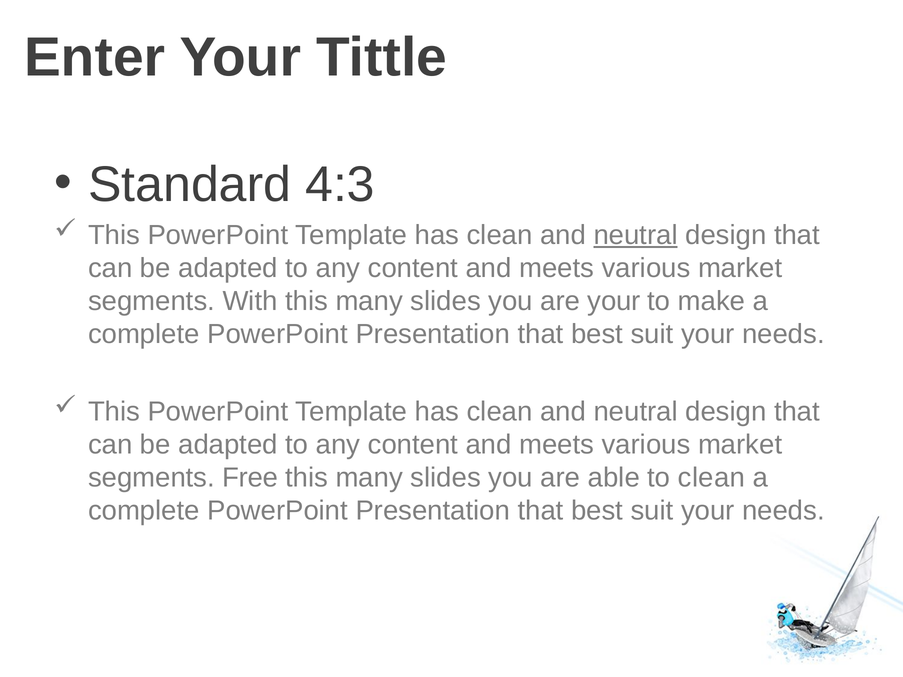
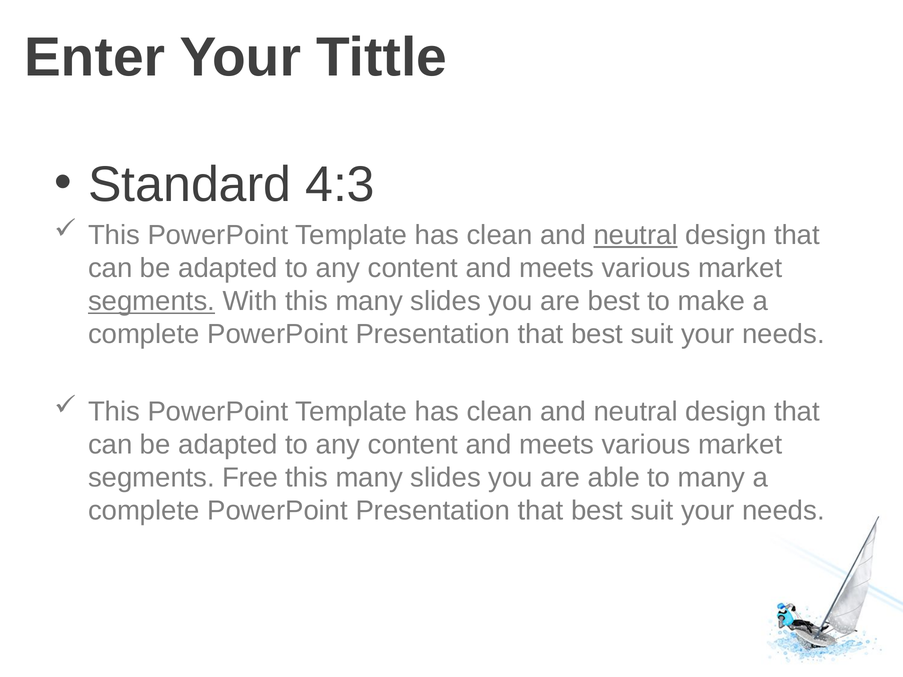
segments underline: none -> present (152, 301)
are your: your -> best (614, 301)
to clean: clean -> many (712, 478)
